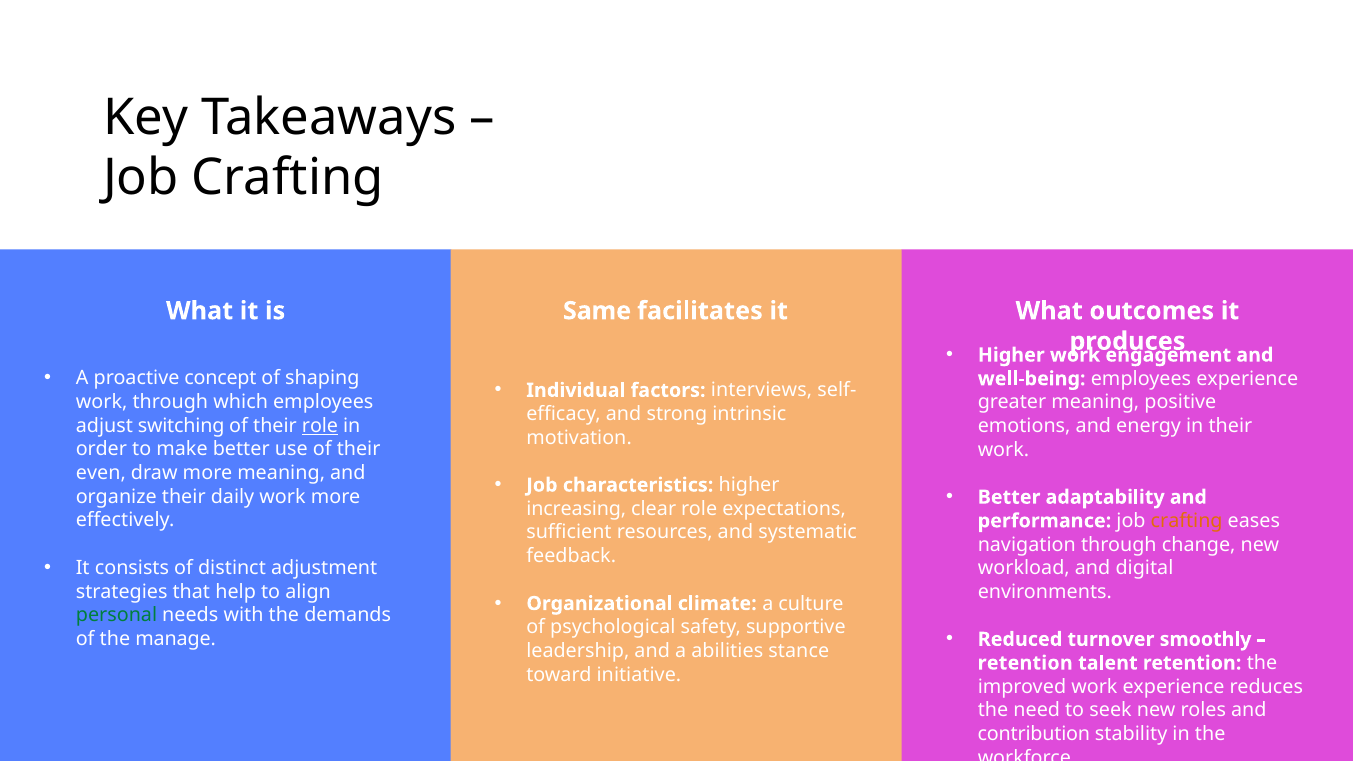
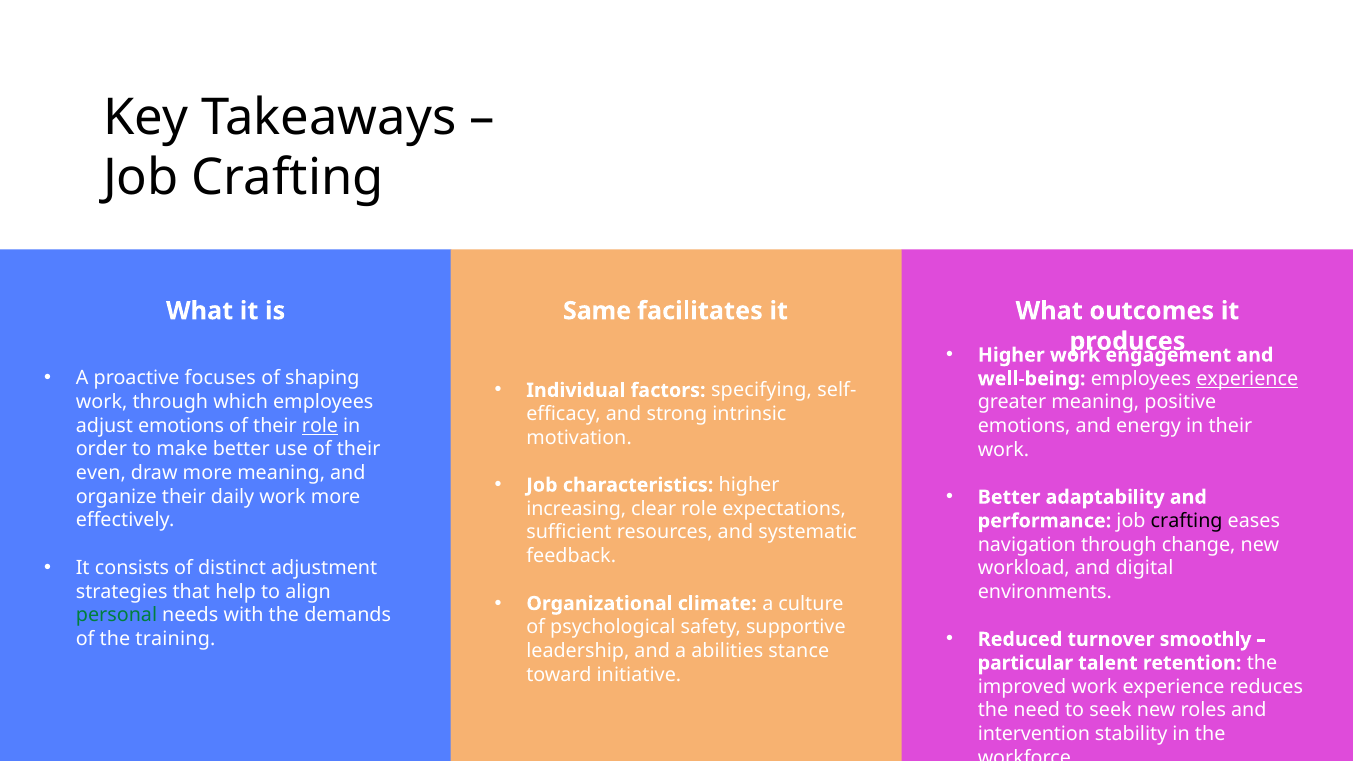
concept: concept -> focuses (220, 378)
experience underline: none -> present (1247, 379)
interviews: interviews -> specifying (762, 390)
adjust switching: switching -> emotions (181, 426)
crafting colour: orange -> black (1187, 521)
manage: manage -> training (175, 639)
retention: retention -> particular (1025, 663)
contribution: contribution -> intervention (1034, 734)
